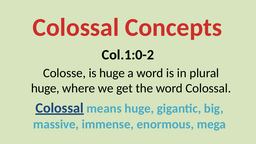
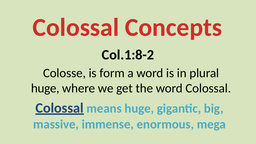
Col.1:0-2: Col.1:0-2 -> Col.1:8-2 (128, 55)
is huge: huge -> form (112, 73)
